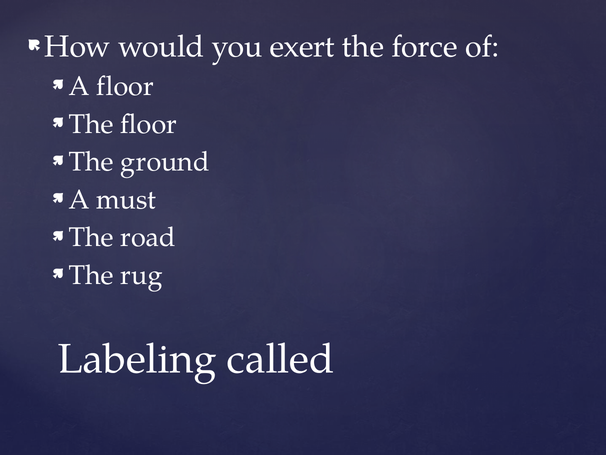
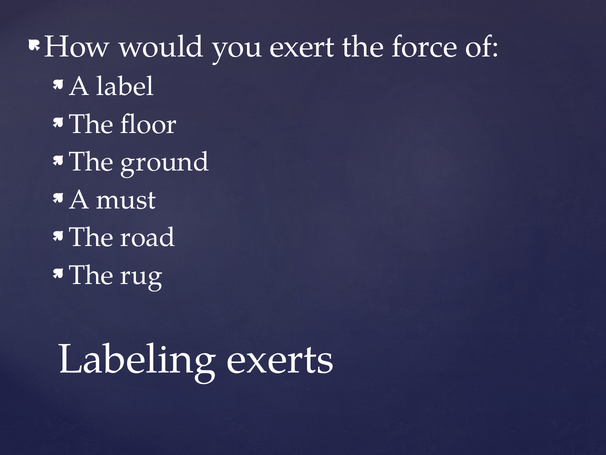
A floor: floor -> label (125, 86)
called: called -> exerts (281, 359)
